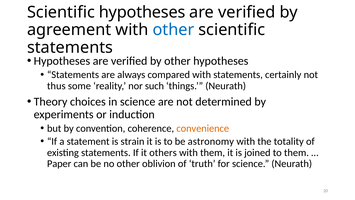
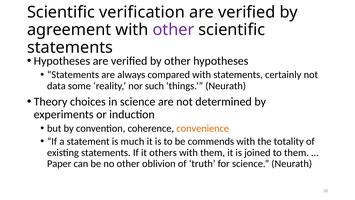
Scientific hypotheses: hypotheses -> verification (142, 12)
other colour: blue -> purple (173, 30)
thus: thus -> data (56, 86)
strain: strain -> much (132, 141)
astronomy: astronomy -> commends (211, 141)
